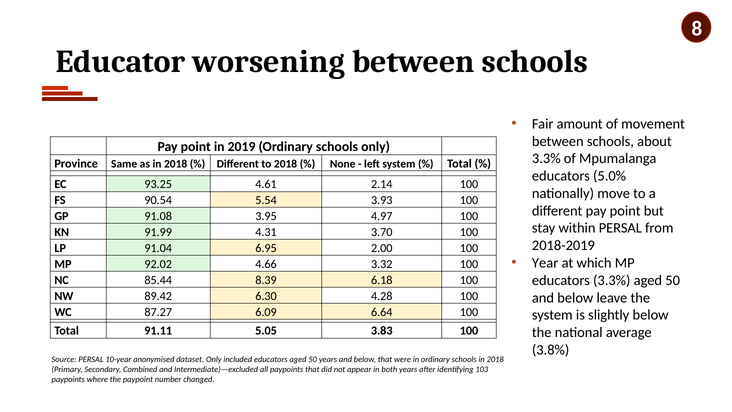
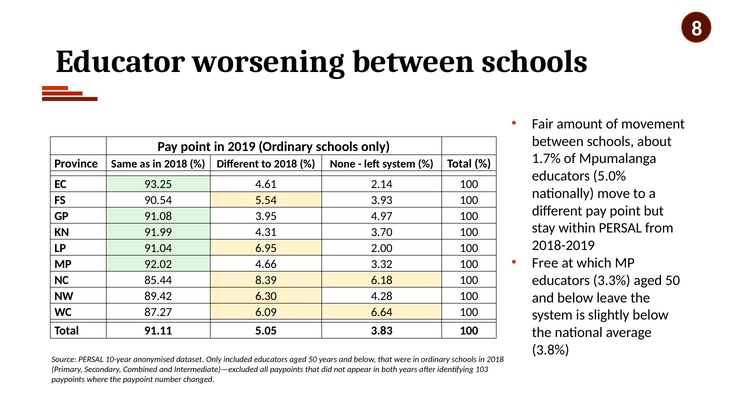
3.3%: 3.3% -> 1.7% (546, 159)
Year: Year -> Free (545, 263)
